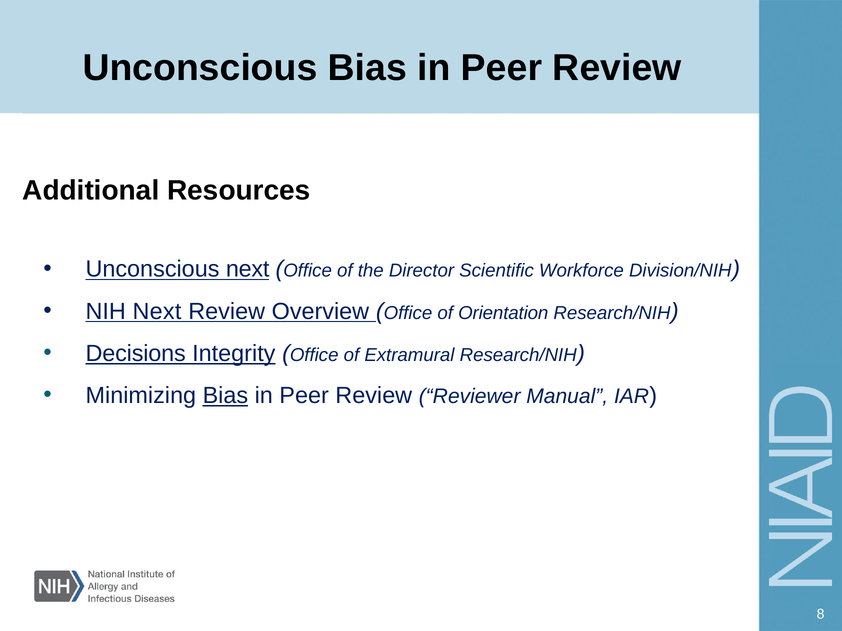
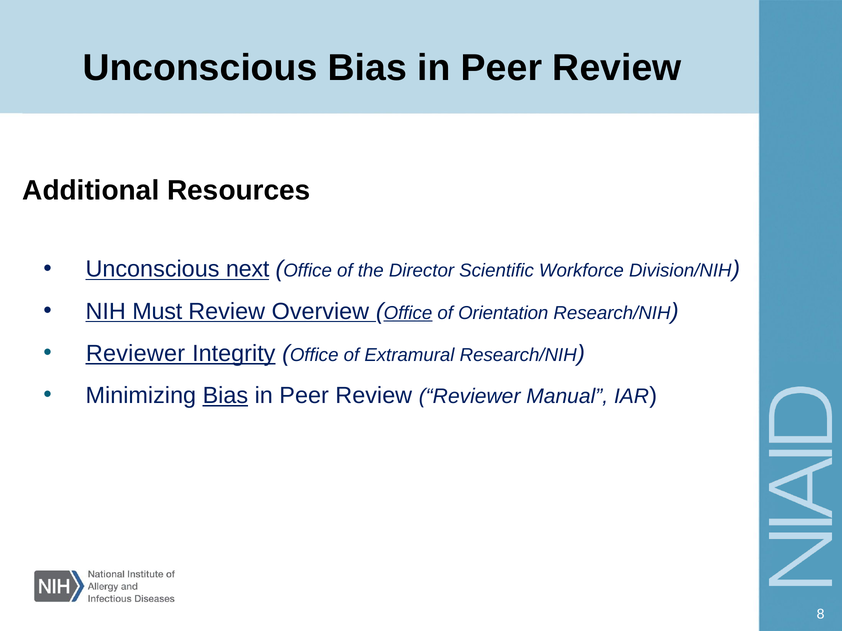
NIH Next: Next -> Must (157, 312)
Office underline: none -> present (408, 313)
Decisions: Decisions -> Reviewer (135, 354)
